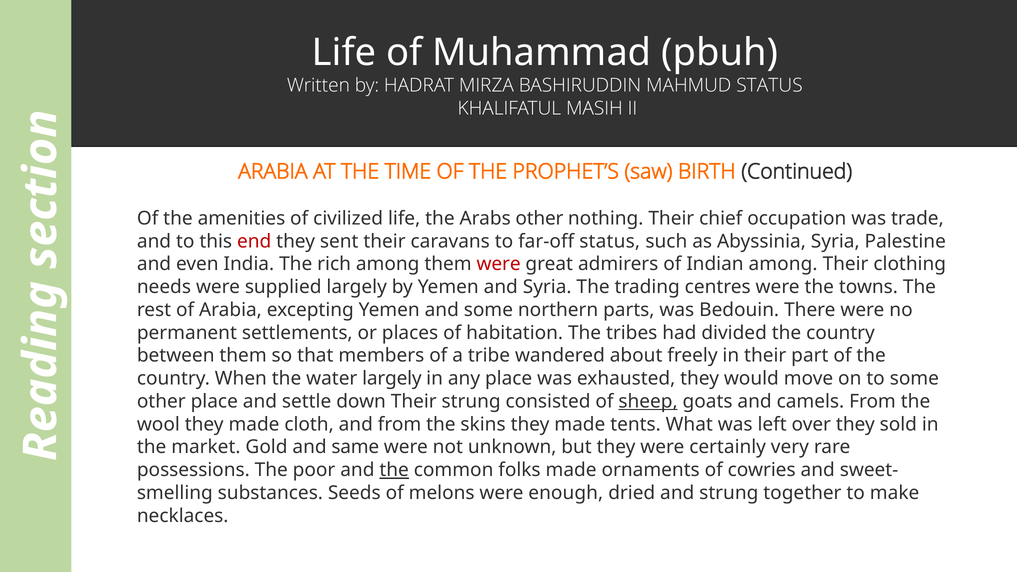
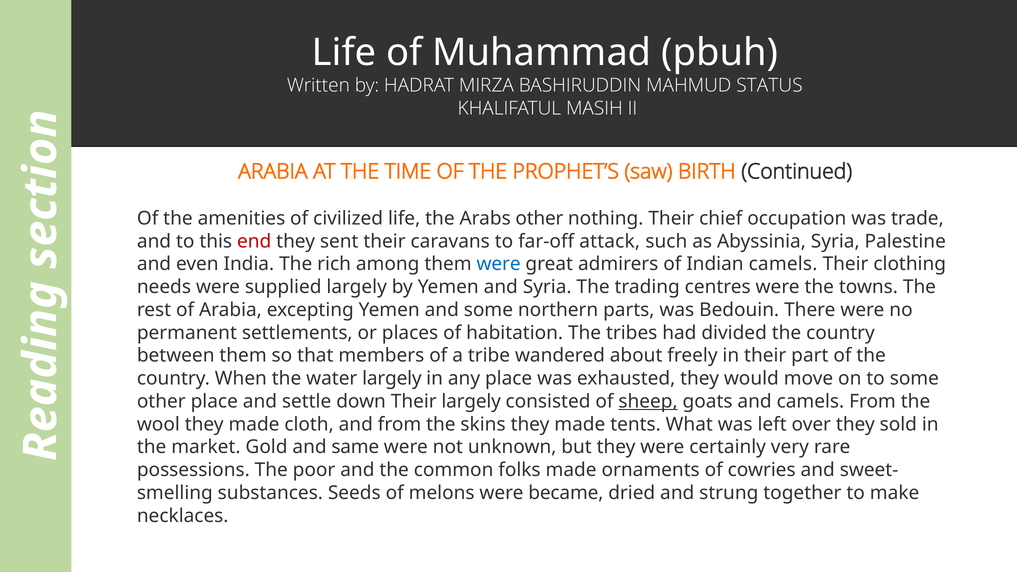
far-off status: status -> attack (610, 241)
were colour: red -> blue (499, 264)
Indian among: among -> camels (783, 264)
Their strung: strung -> largely (471, 401)
the underline: present -> none (394, 470)
enough: enough -> became (566, 493)
